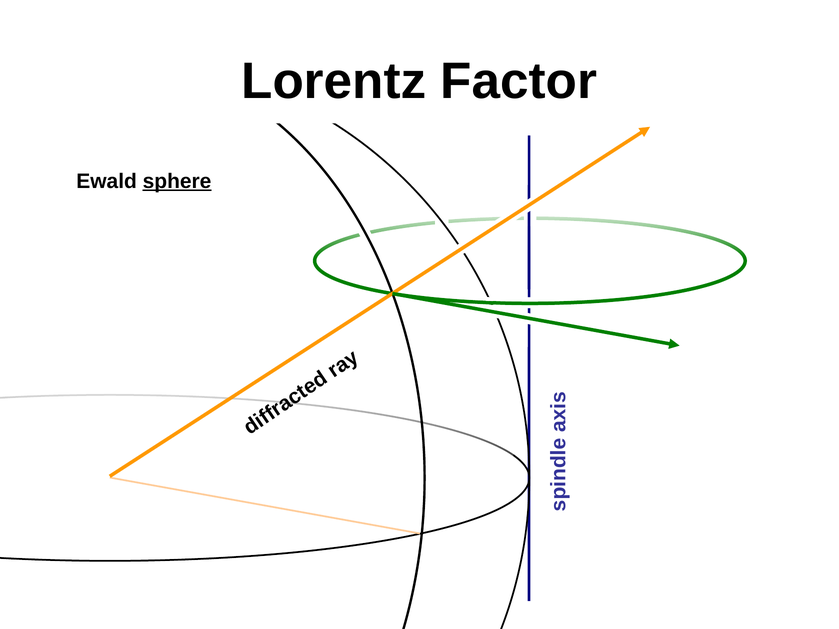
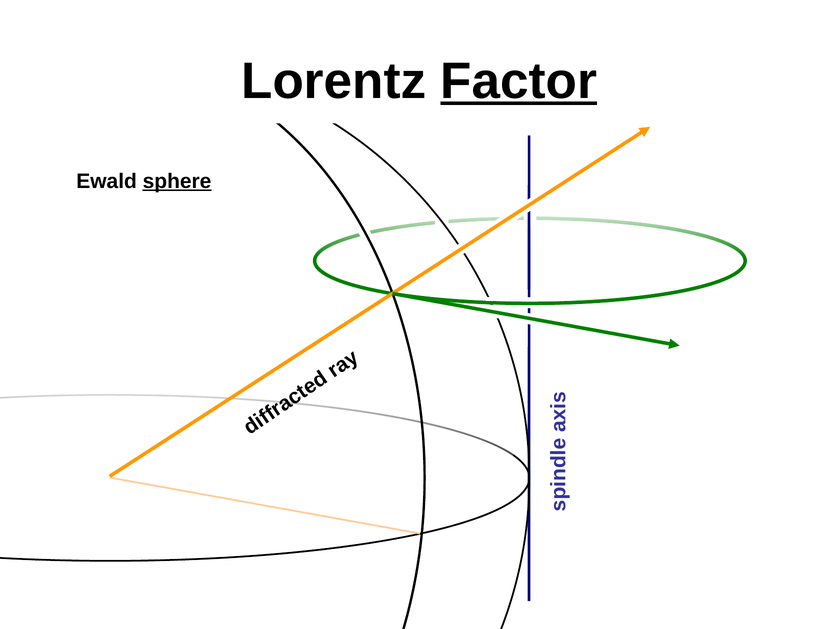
Factor underline: none -> present (519, 81)
